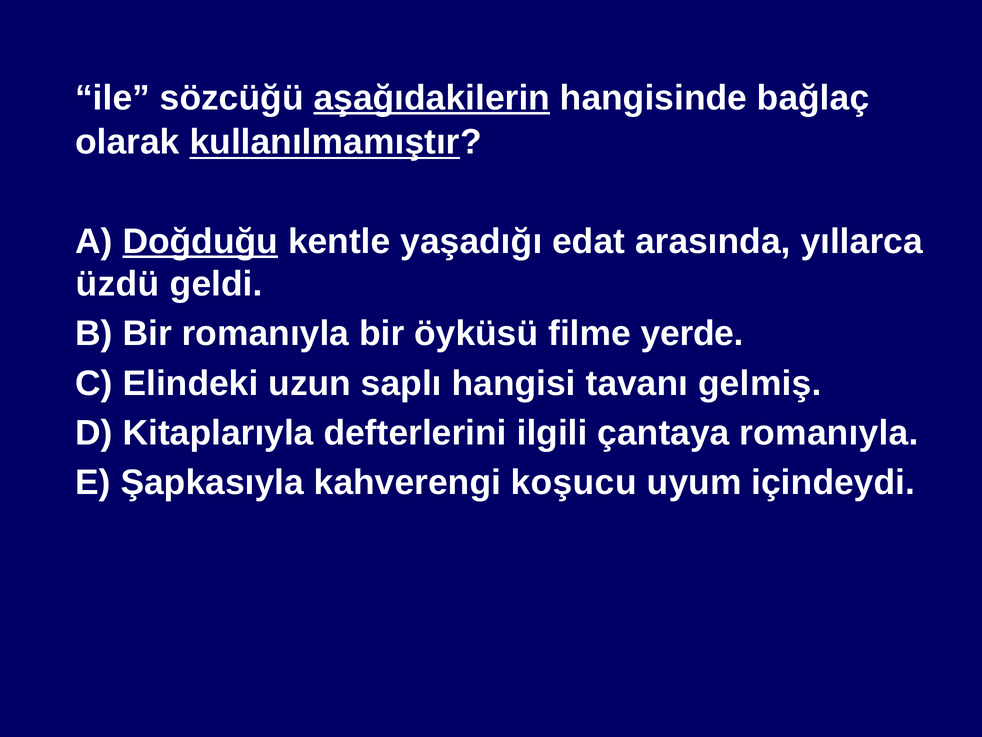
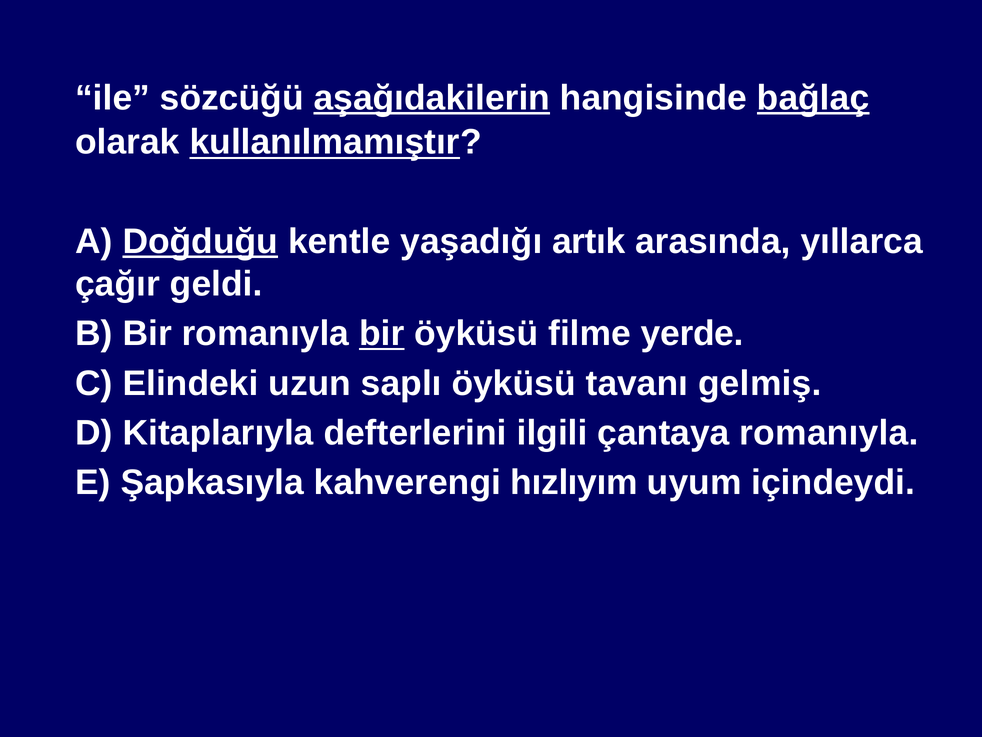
bağlaç underline: none -> present (813, 98)
edat: edat -> artık (589, 241)
üzdü: üzdü -> çağır (118, 284)
bir underline: none -> present (382, 334)
saplı hangisi: hangisi -> öyküsü (514, 383)
koşucu: koşucu -> hızlıyım (574, 482)
